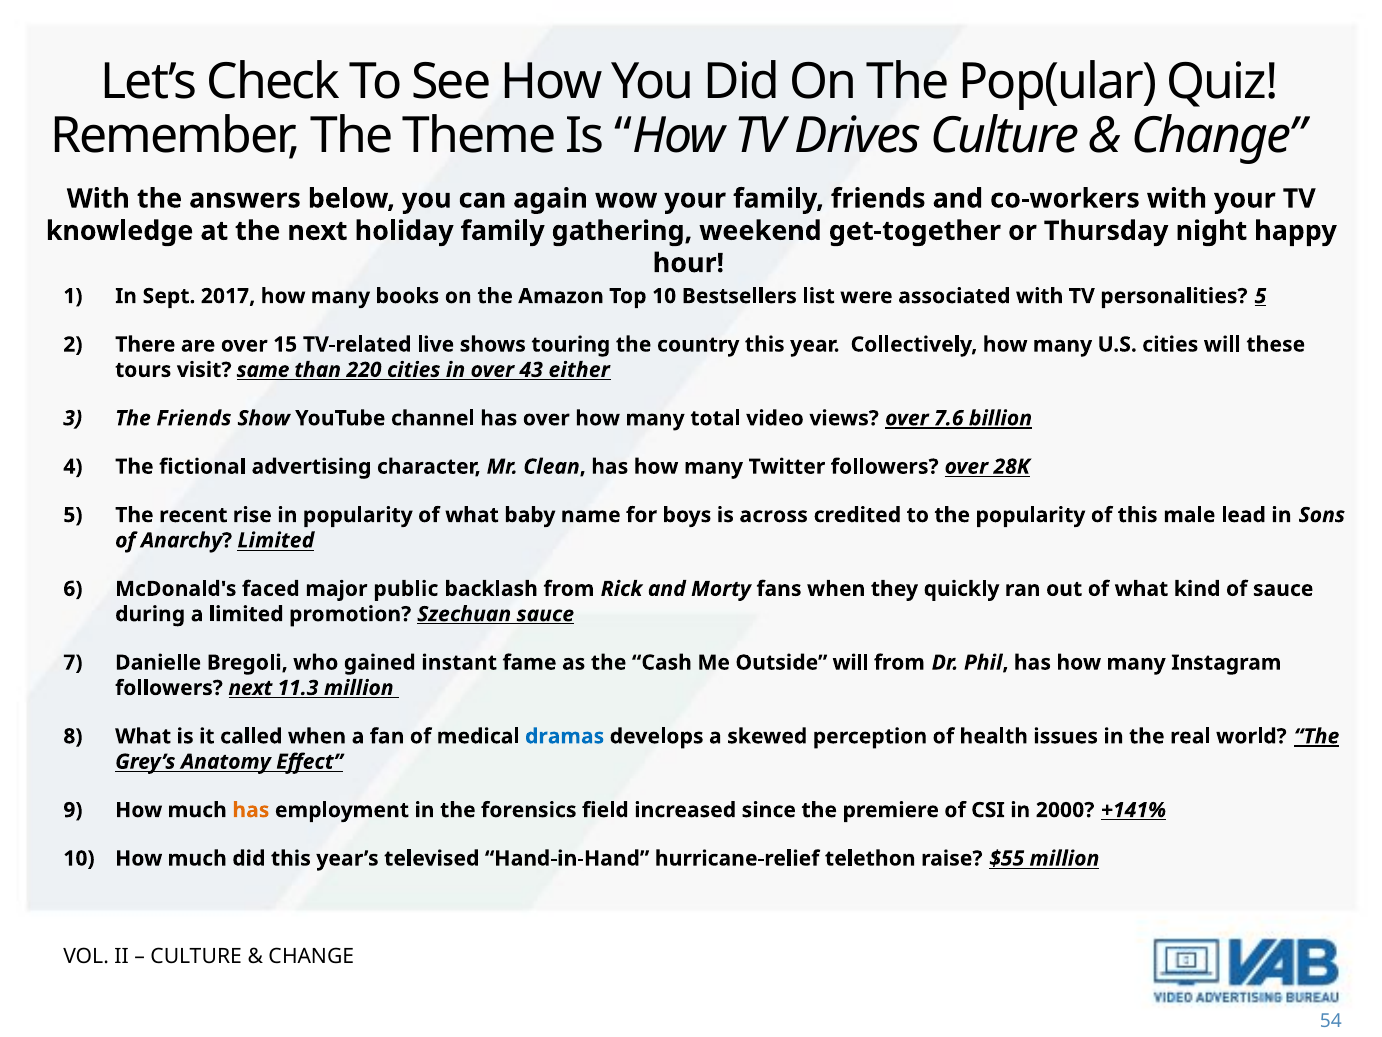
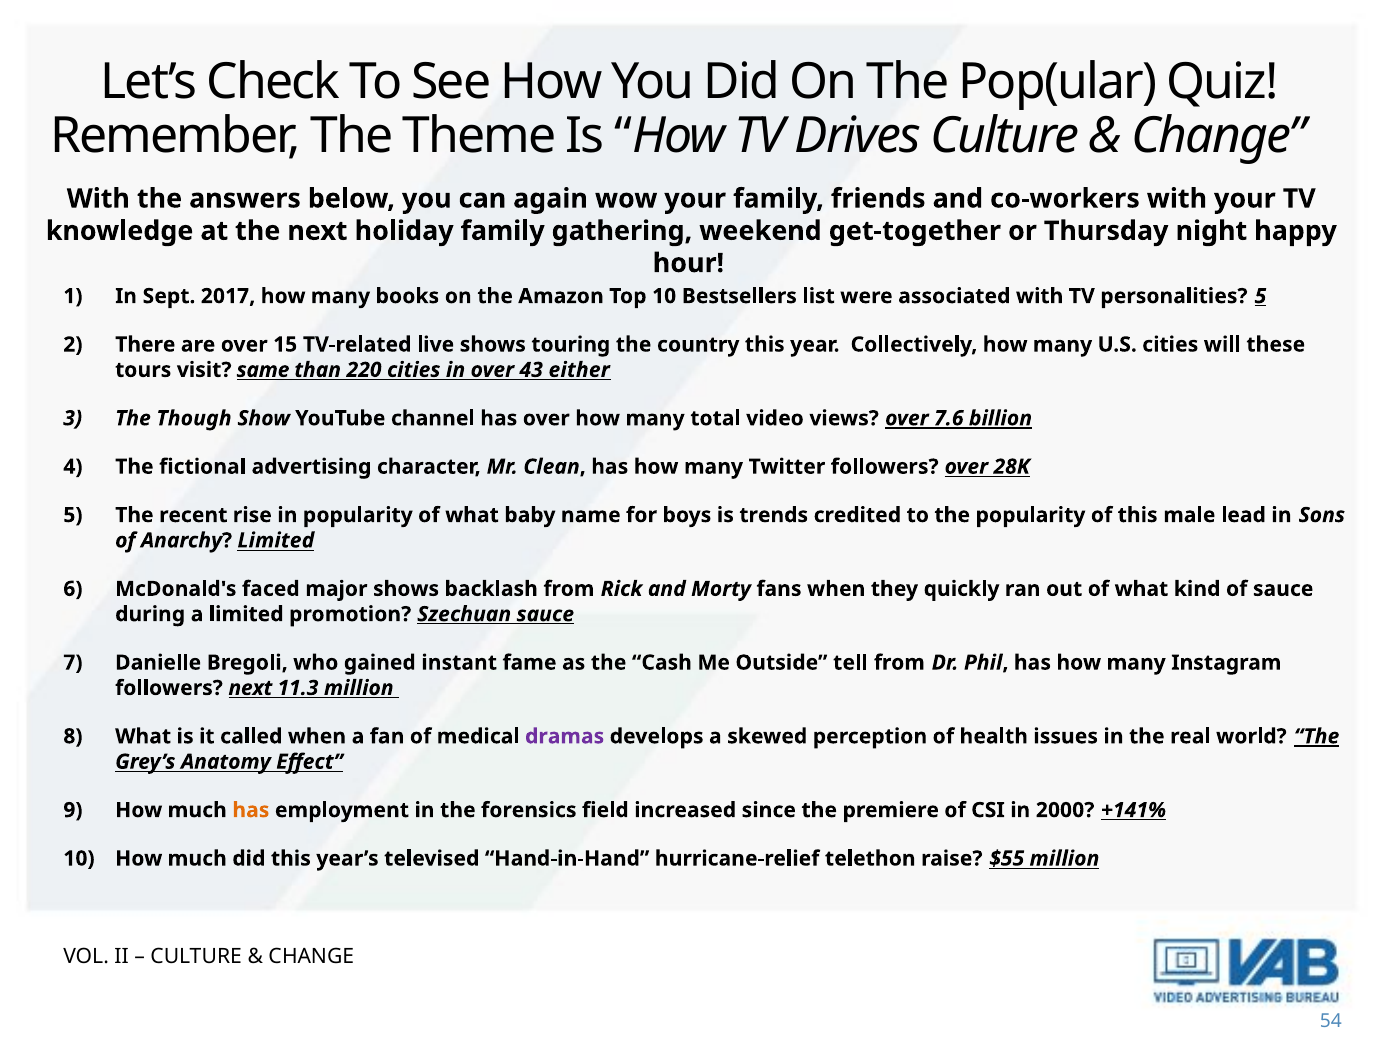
The Friends: Friends -> Though (194, 418)
across: across -> trends (774, 515)
major public: public -> shows (406, 589)
Outside will: will -> tell (851, 662)
dramas colour: blue -> purple (565, 736)
